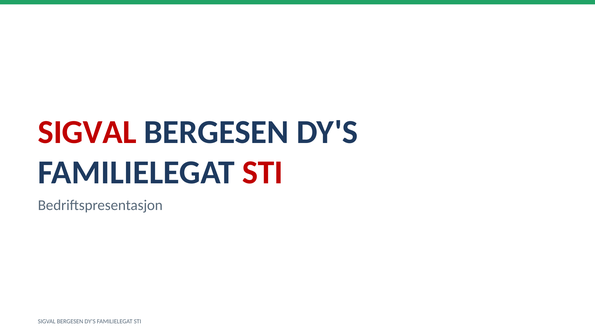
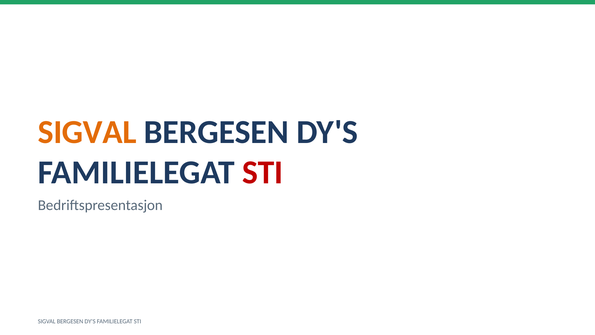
SIGVAL colour: red -> orange (87, 132)
